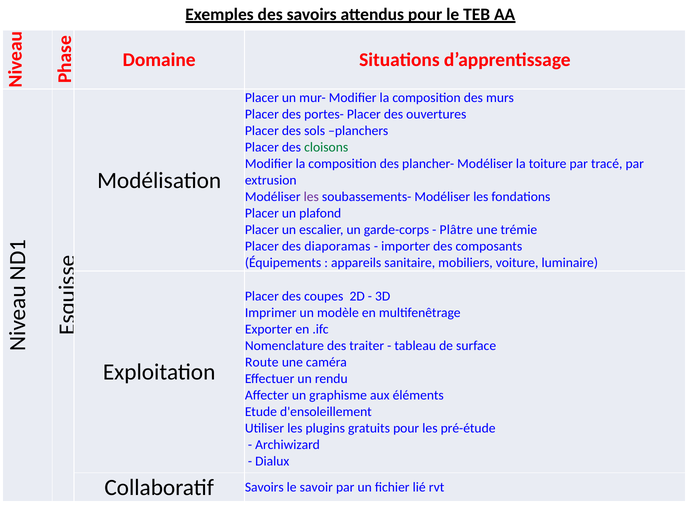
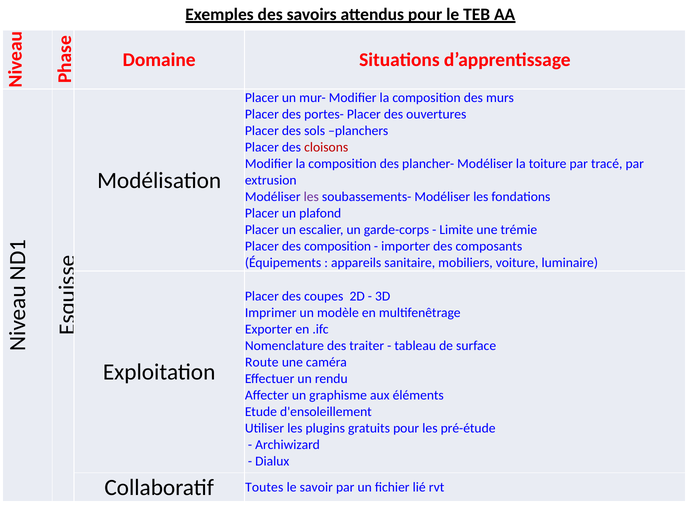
cloisons colour: green -> red (326, 148)
Plâtre: Plâtre -> Limite (456, 230)
des diaporamas: diaporamas -> composition (338, 247)
Collaboratif Savoirs: Savoirs -> Toutes (264, 488)
